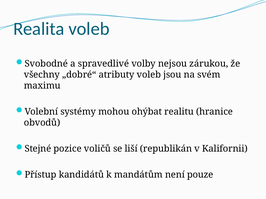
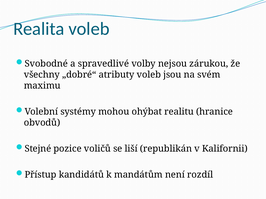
pouze: pouze -> rozdíl (200, 175)
